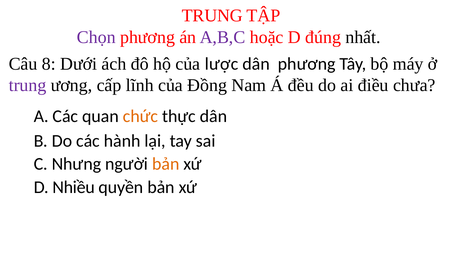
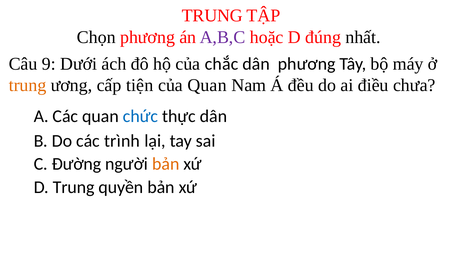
Chọn colour: purple -> black (96, 37)
8: 8 -> 9 (49, 64)
lược: lược -> chắc (222, 64)
trung colour: purple -> orange (28, 85)
lĩnh: lĩnh -> tiện (140, 85)
của Đồng: Đồng -> Quan (207, 85)
chức colour: orange -> blue (141, 116)
hành: hành -> trình (122, 141)
Nhưng: Nhưng -> Đường (76, 164)
D Nhiều: Nhiều -> Trung (74, 187)
